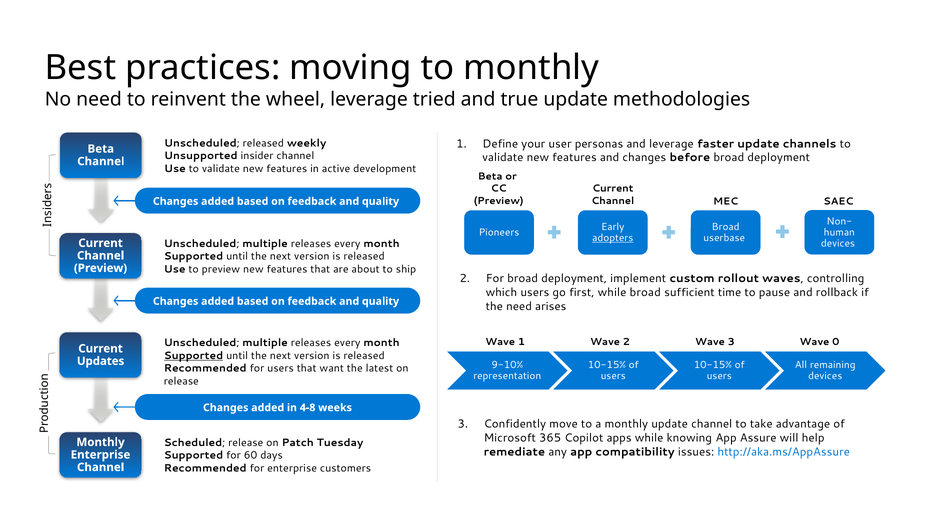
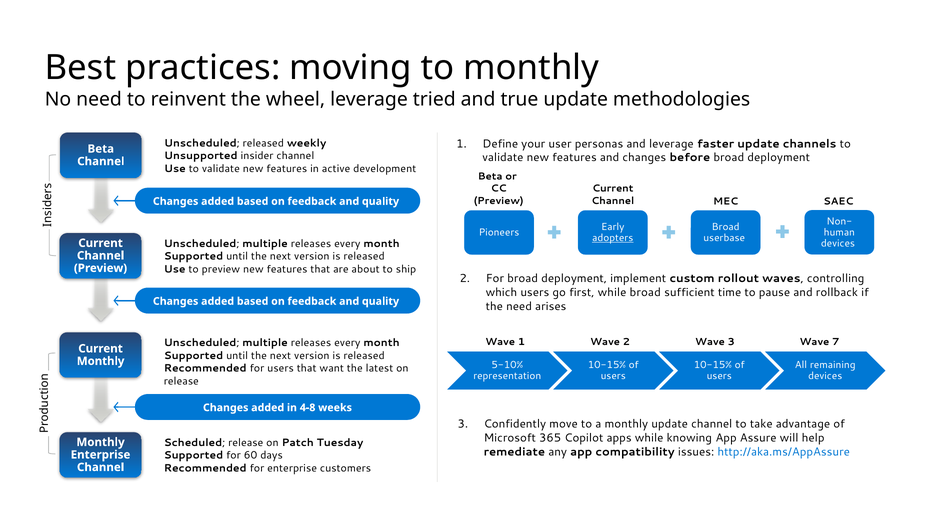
0: 0 -> 7 (836, 342)
Supported underline: present -> none (193, 356)
Updates: Updates -> Monthly (101, 361)
9-10%: 9-10% -> 5-10% (507, 365)
